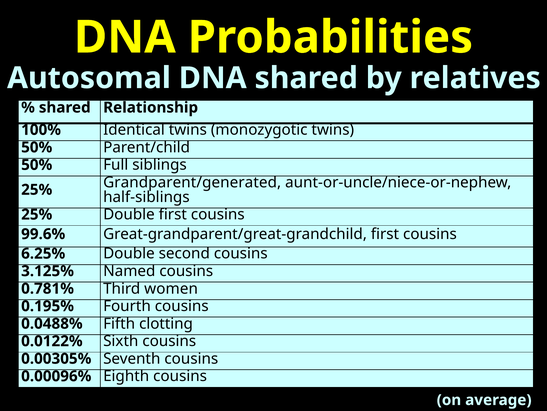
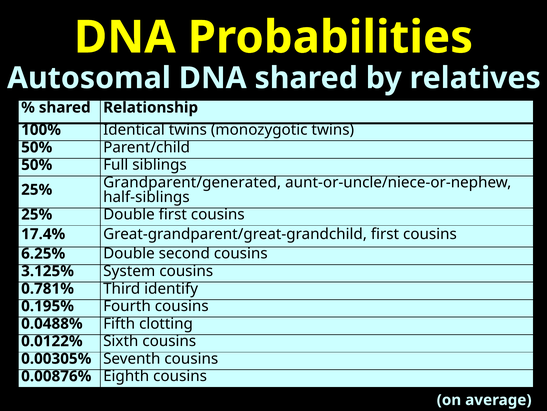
99.6%: 99.6% -> 17.4% (43, 234)
Named: Named -> System (129, 271)
women: women -> identify (171, 288)
0.00096%: 0.00096% -> 0.00876% (56, 376)
